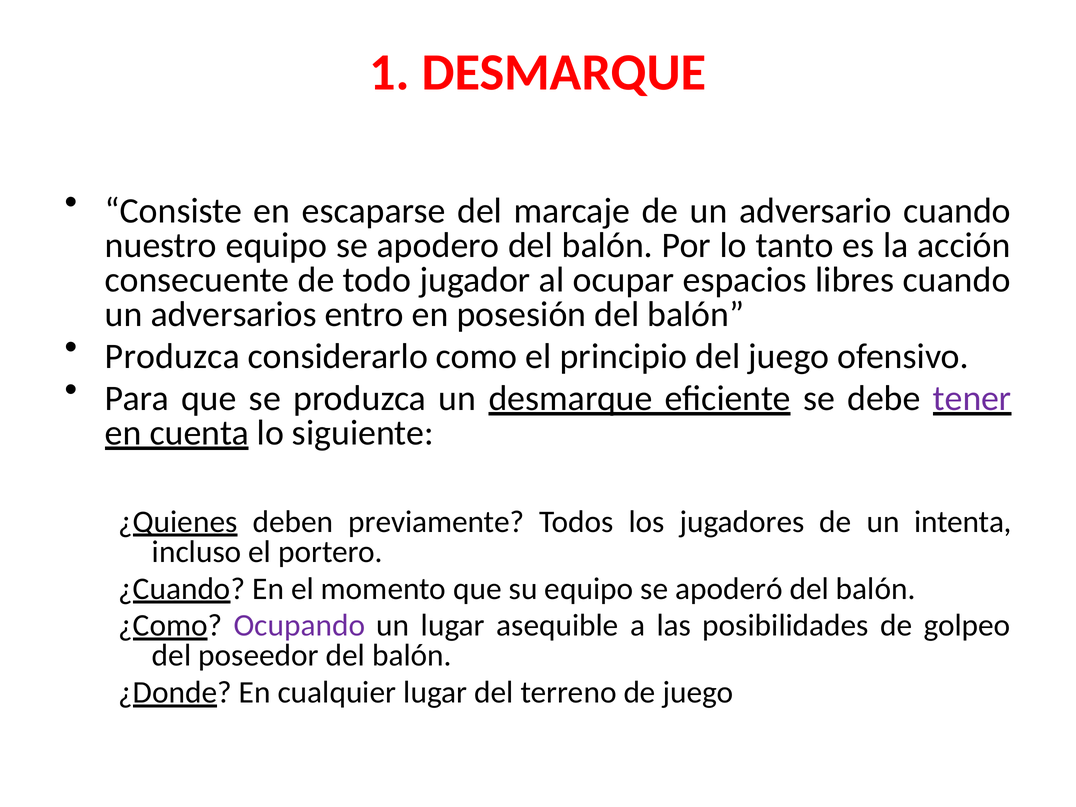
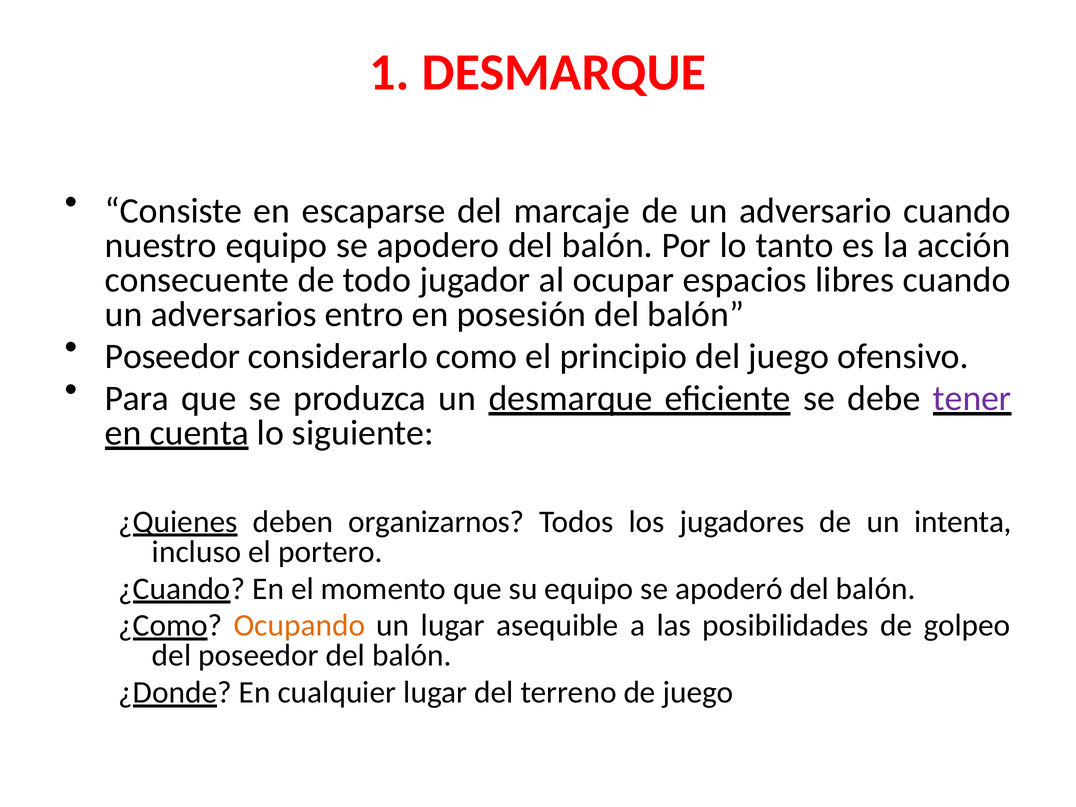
Produzca: Produzca -> Poseedor (173, 356)
previamente: previamente -> organizarnos (436, 522)
Ocupando colour: purple -> orange (299, 625)
